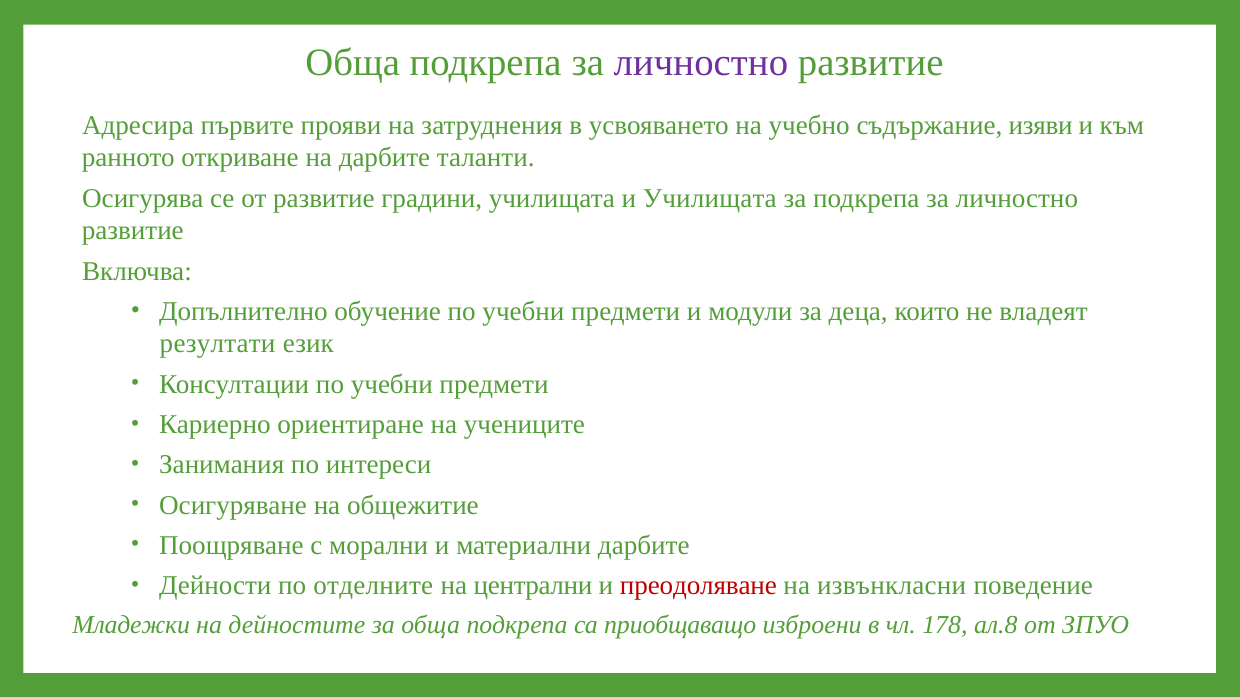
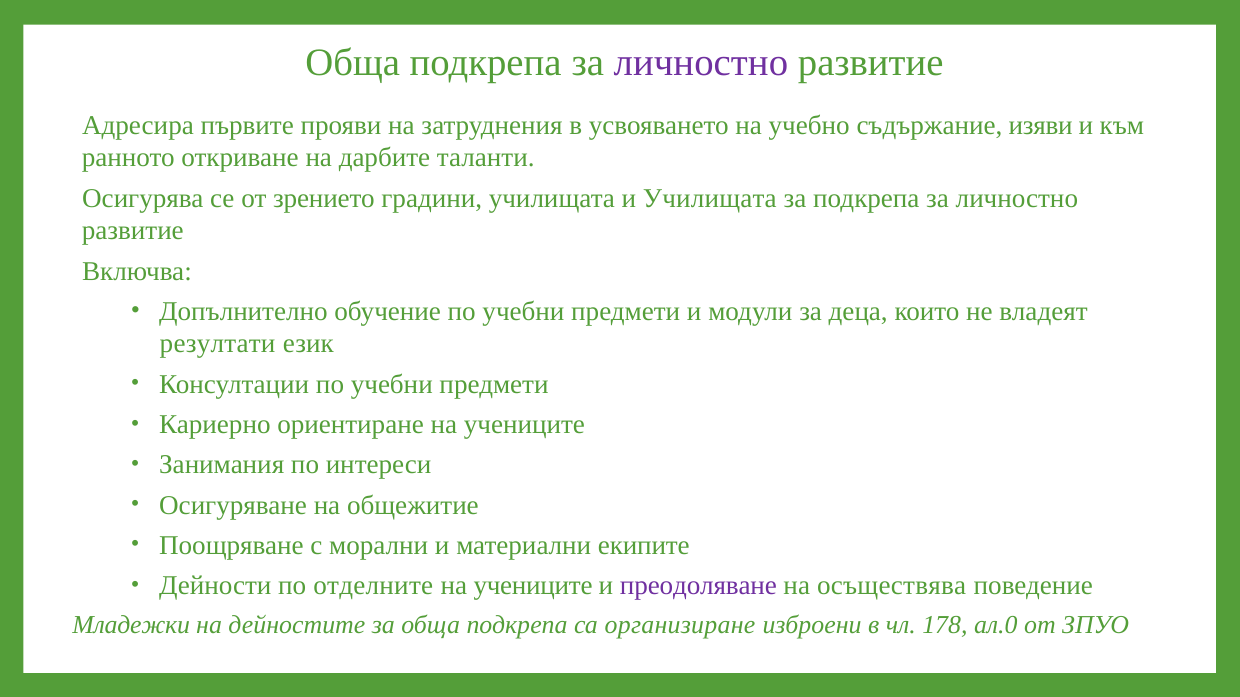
от развитие: развитие -> зрението (324, 198)
материални дарбите: дарбите -> екипите (644, 546)
централни: централни -> учениците (533, 586)
преодоляване colour: red -> purple (698, 586)
извънкласни: извънкласни -> осъществява (892, 586)
приобщаващо: приобщаващо -> организиране (680, 626)
ал.8: ал.8 -> ал.0 (996, 626)
